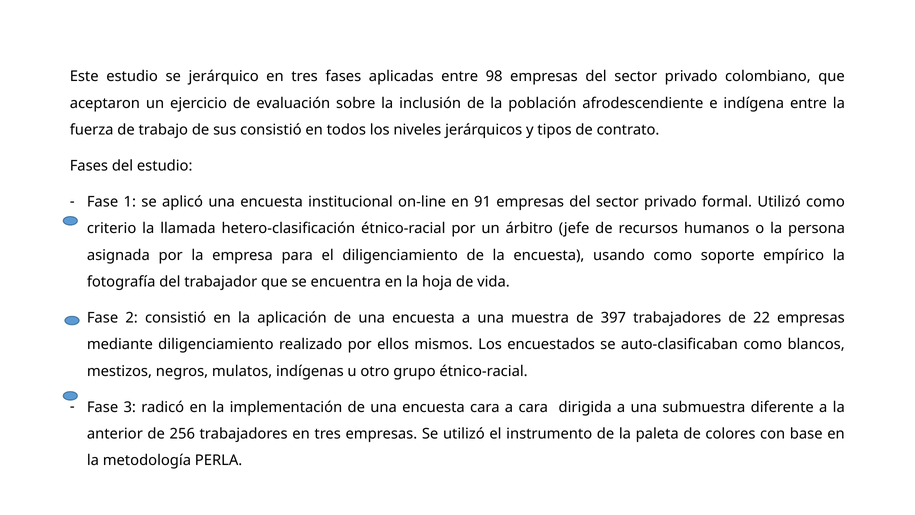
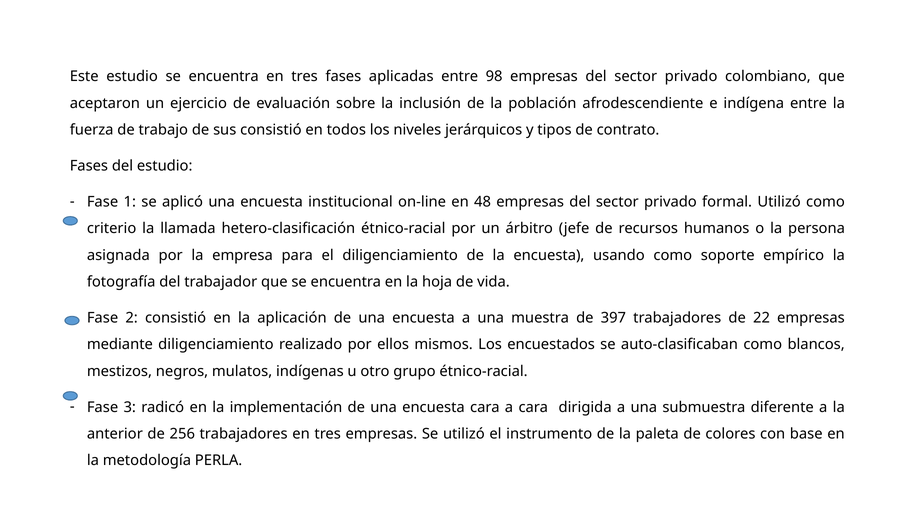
estudio se jerárquico: jerárquico -> encuentra (224, 76)
91: 91 -> 48 (483, 202)
